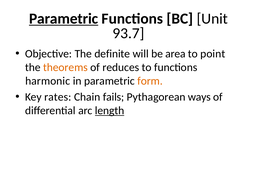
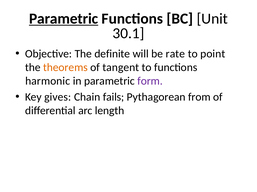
93.7: 93.7 -> 30.1 (128, 33)
area: area -> rate (175, 54)
reduces: reduces -> tangent (121, 68)
form colour: orange -> purple (150, 81)
rates: rates -> gives (58, 97)
ways: ways -> from (199, 97)
length underline: present -> none (110, 111)
